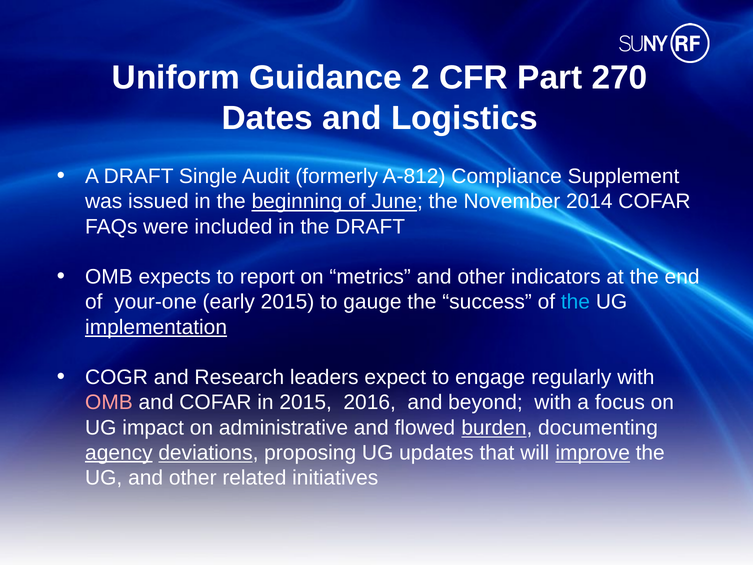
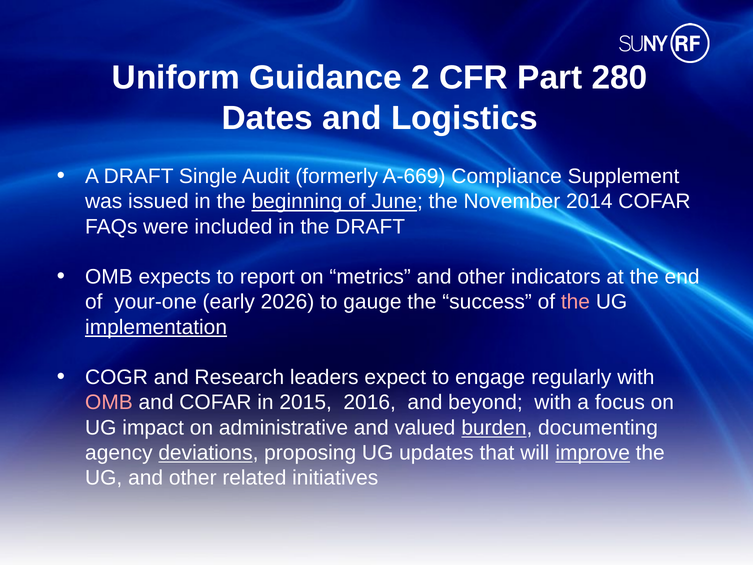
270: 270 -> 280 (619, 78)
A-812: A-812 -> A-669 (414, 176)
early 2015: 2015 -> 2026 (288, 302)
the colour: light blue -> pink (575, 302)
flowed: flowed -> valued (425, 427)
agency underline: present -> none (119, 453)
